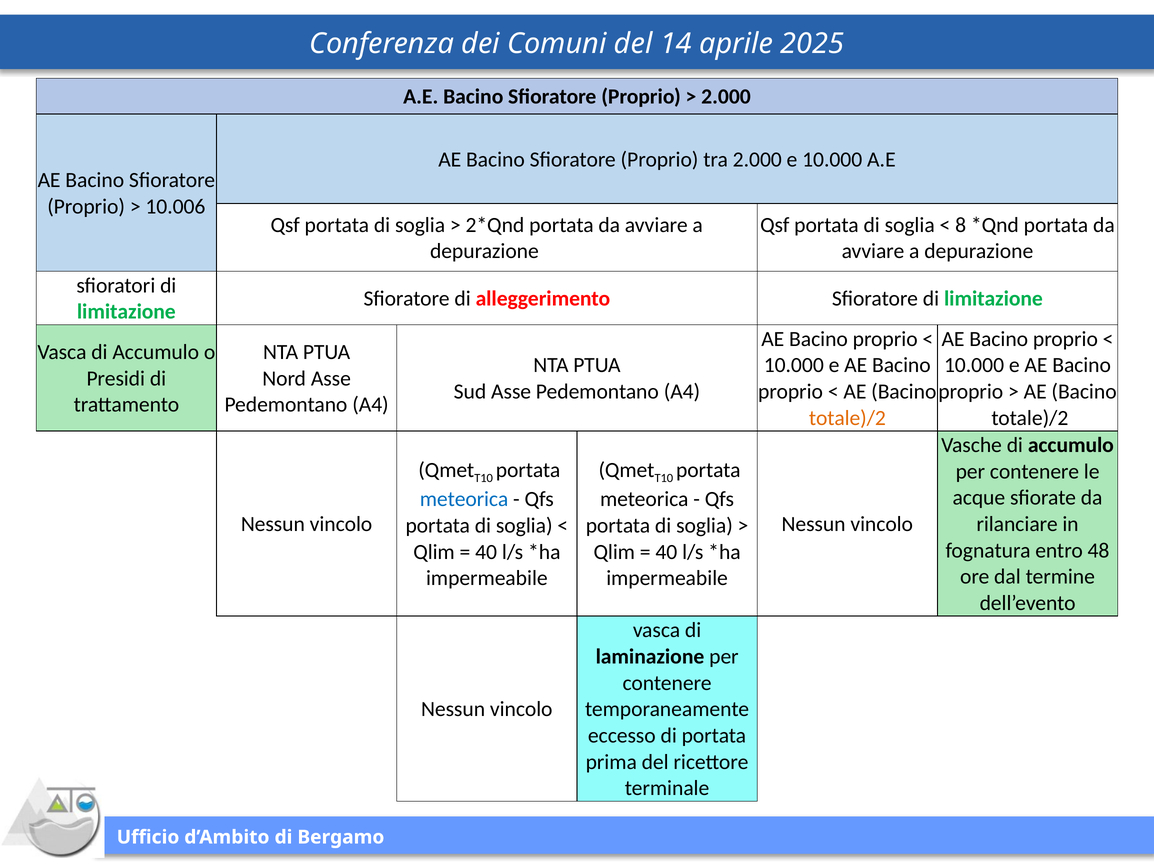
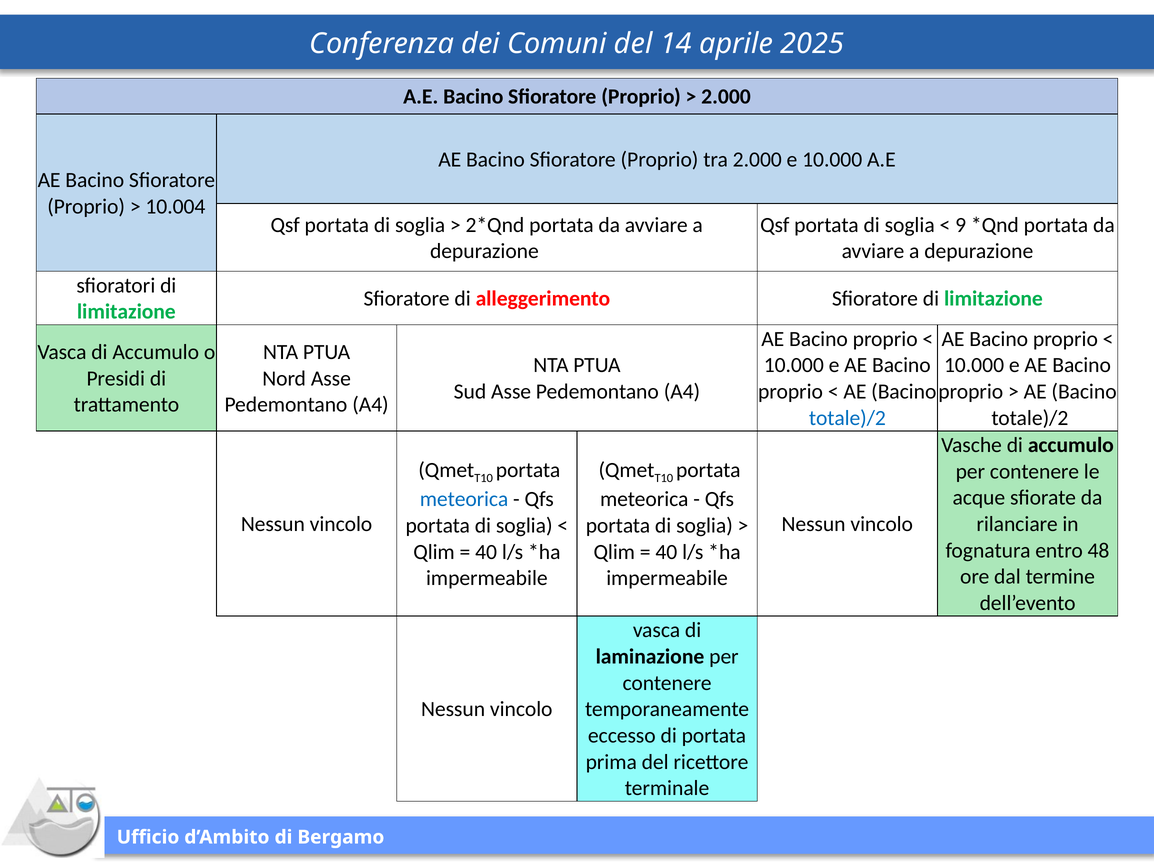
10.006: 10.006 -> 10.004 (175, 207)
8: 8 -> 9 (961, 225)
totale)/2 colour: orange -> blue (847, 418)
